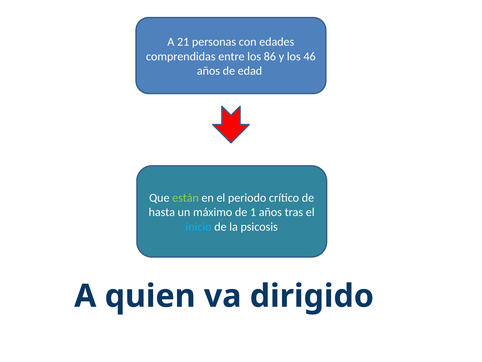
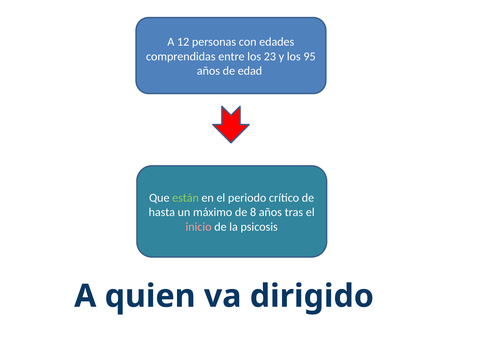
21: 21 -> 12 (183, 42)
86: 86 -> 23 (270, 56)
46: 46 -> 95 (310, 56)
1: 1 -> 8 (253, 212)
inicio colour: light blue -> pink (199, 226)
